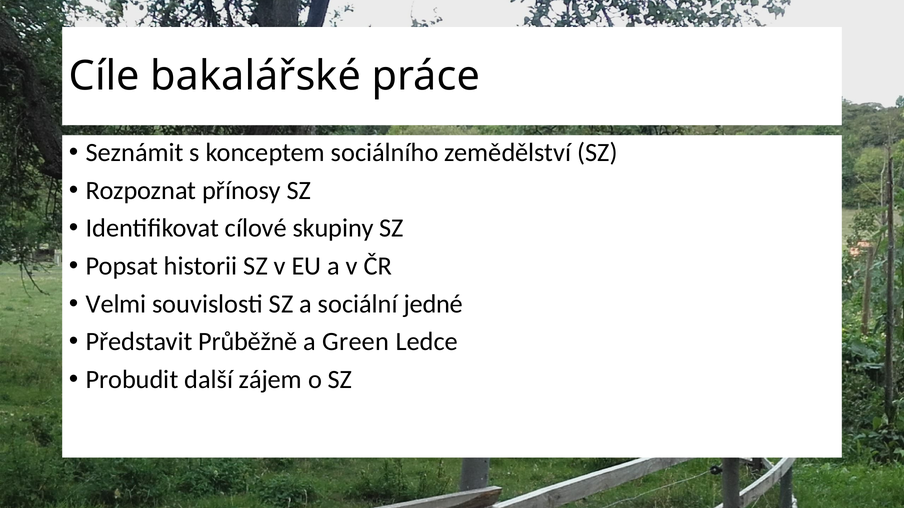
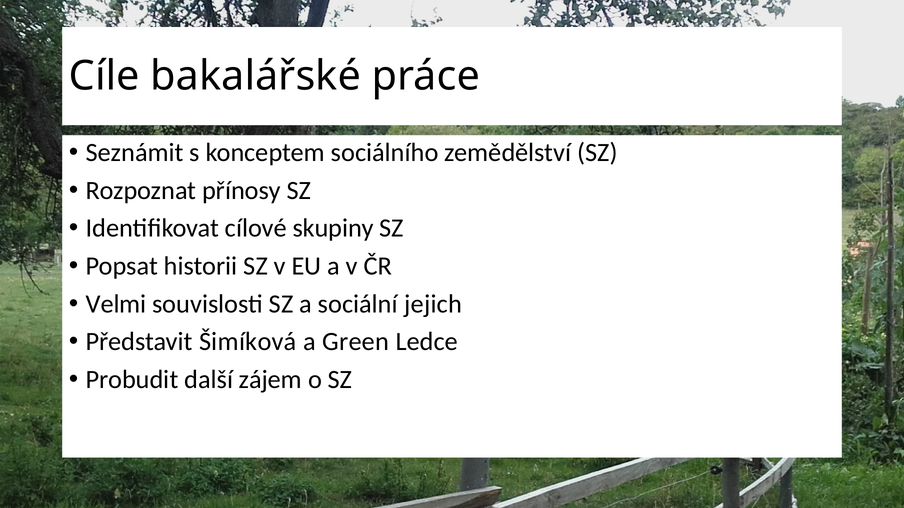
jedné: jedné -> jejich (433, 304)
Průběžně: Průběžně -> Šimíková (248, 342)
